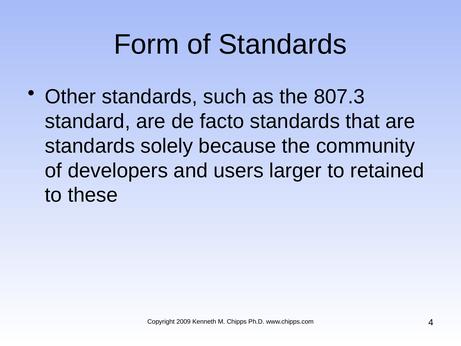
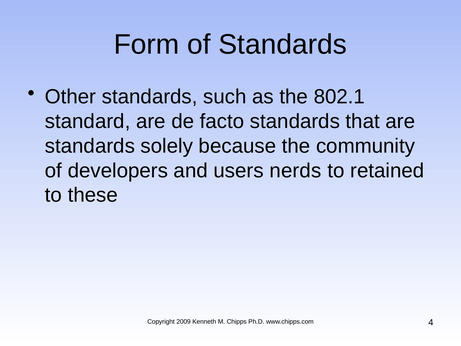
807.3: 807.3 -> 802.1 (339, 97)
larger: larger -> nerds (295, 170)
